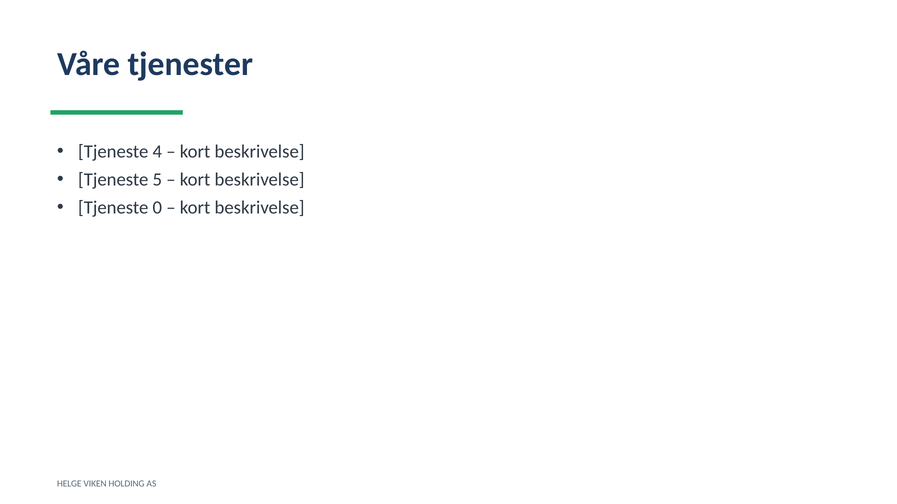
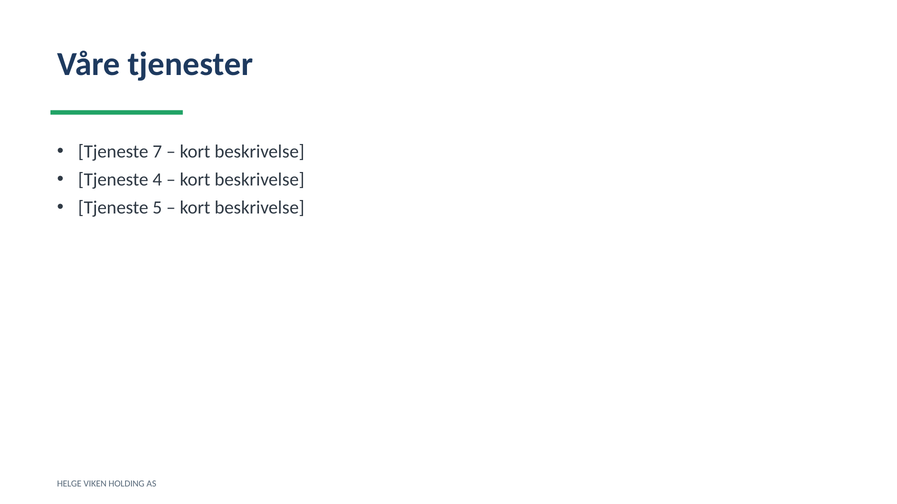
4: 4 -> 7 (157, 152)
5: 5 -> 4 (157, 180)
0: 0 -> 5 (157, 208)
